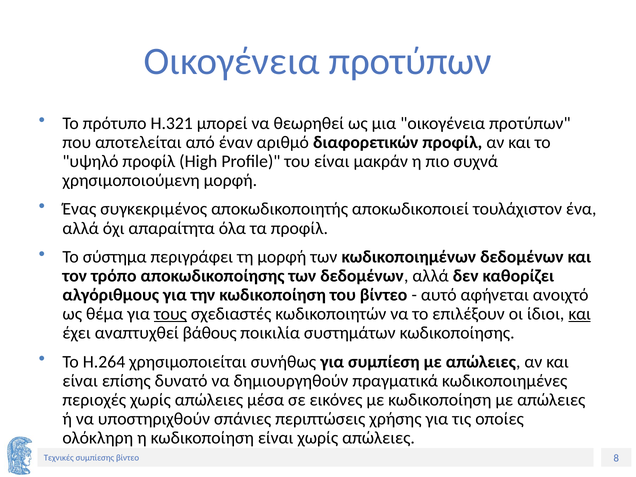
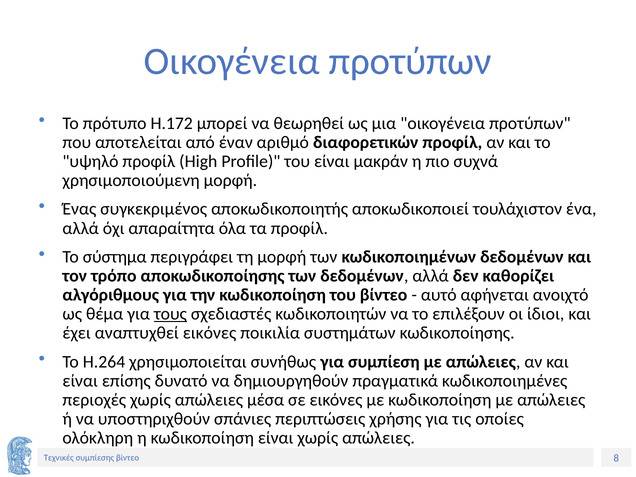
H.321: H.321 -> H.172 (172, 123)
και underline: present -> none (580, 314)
αναπτυχθεί βάθους: βάθους -> εικόνες (210, 333)
